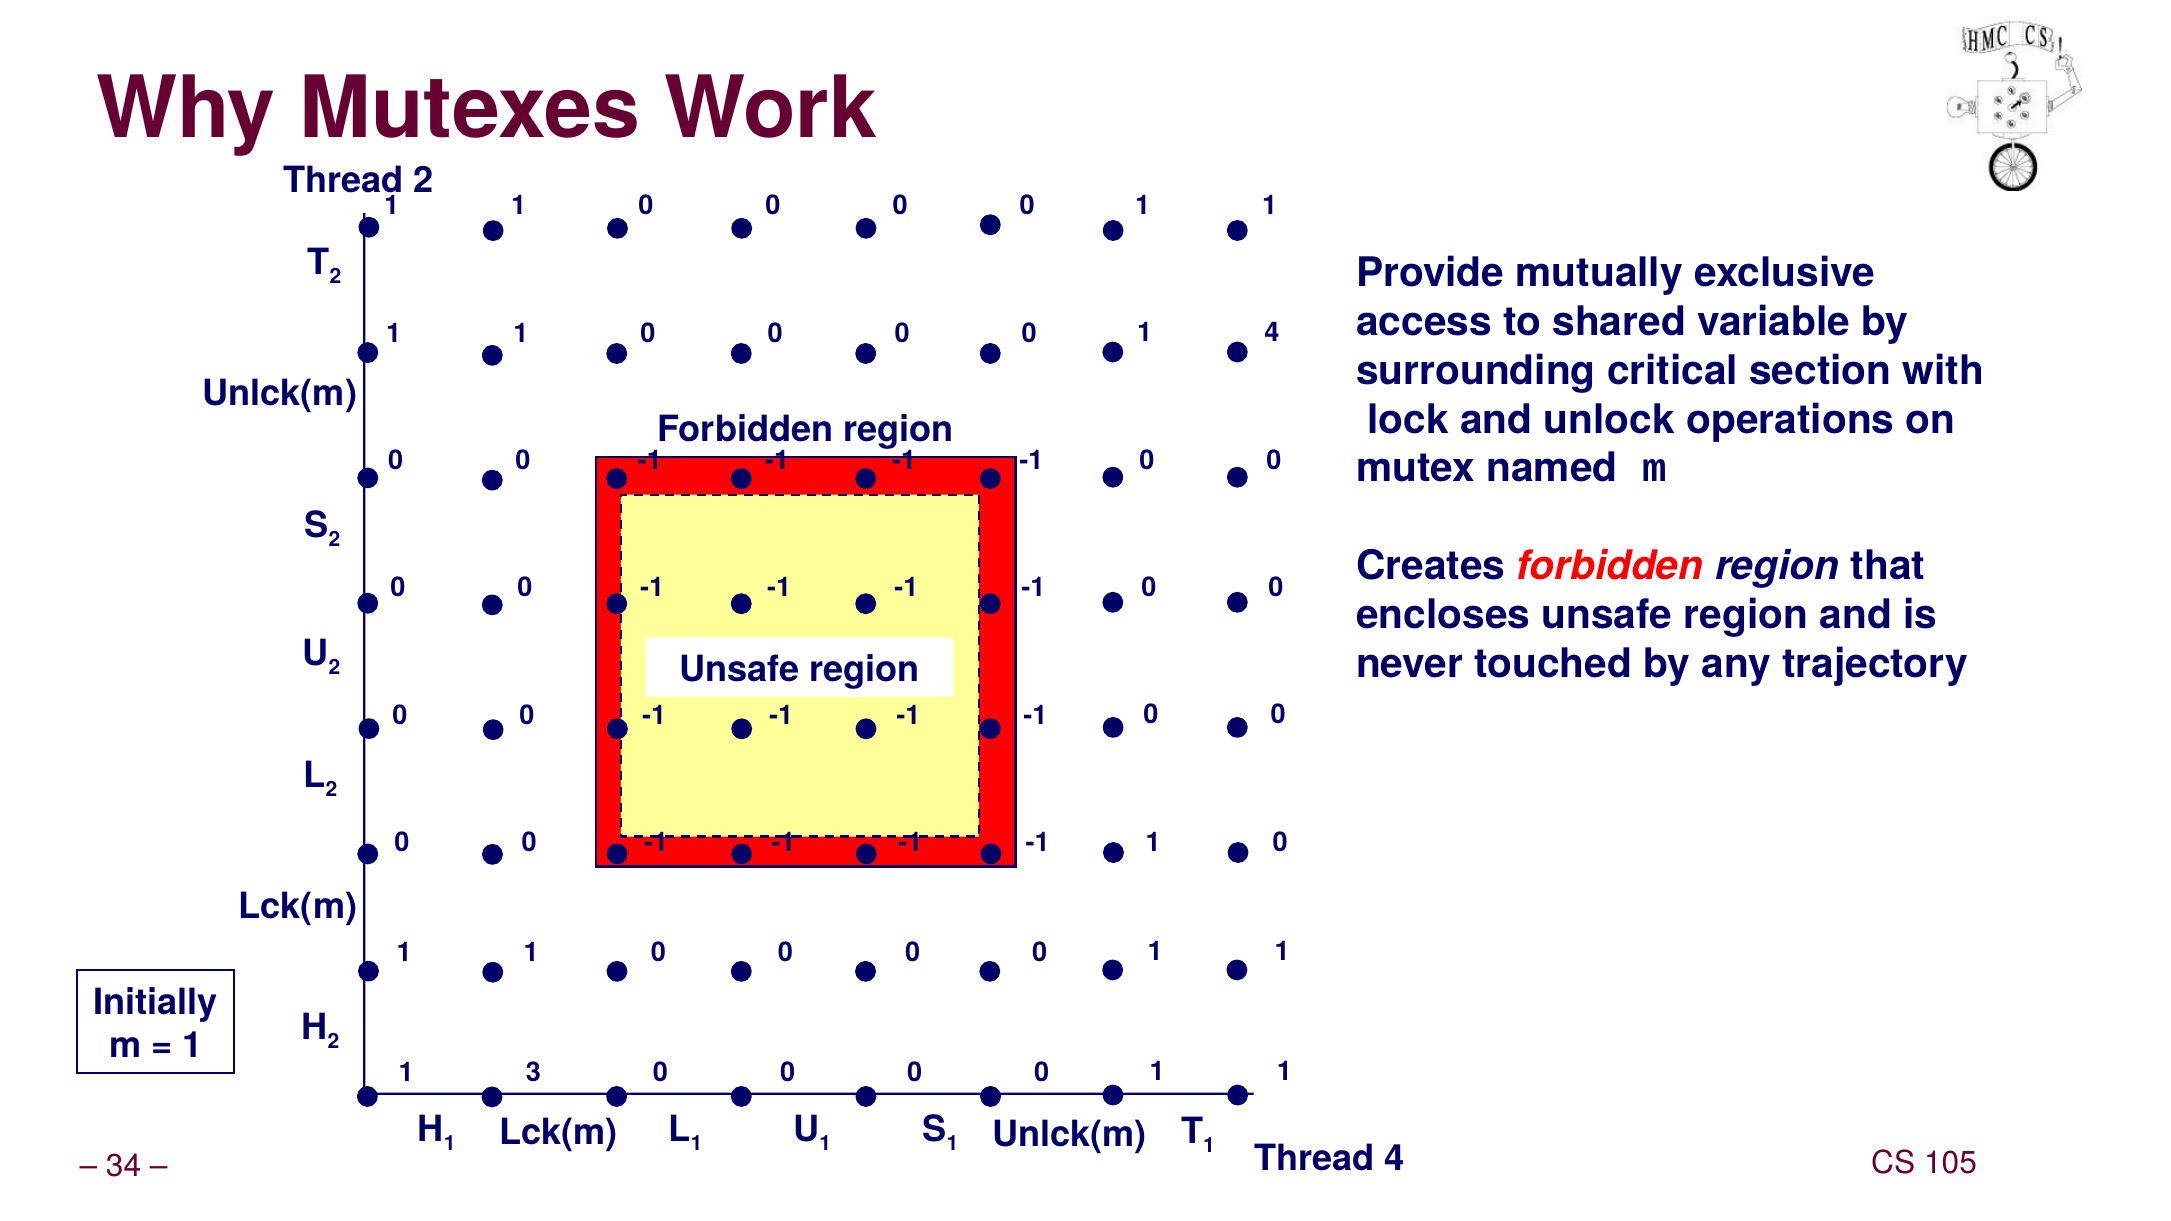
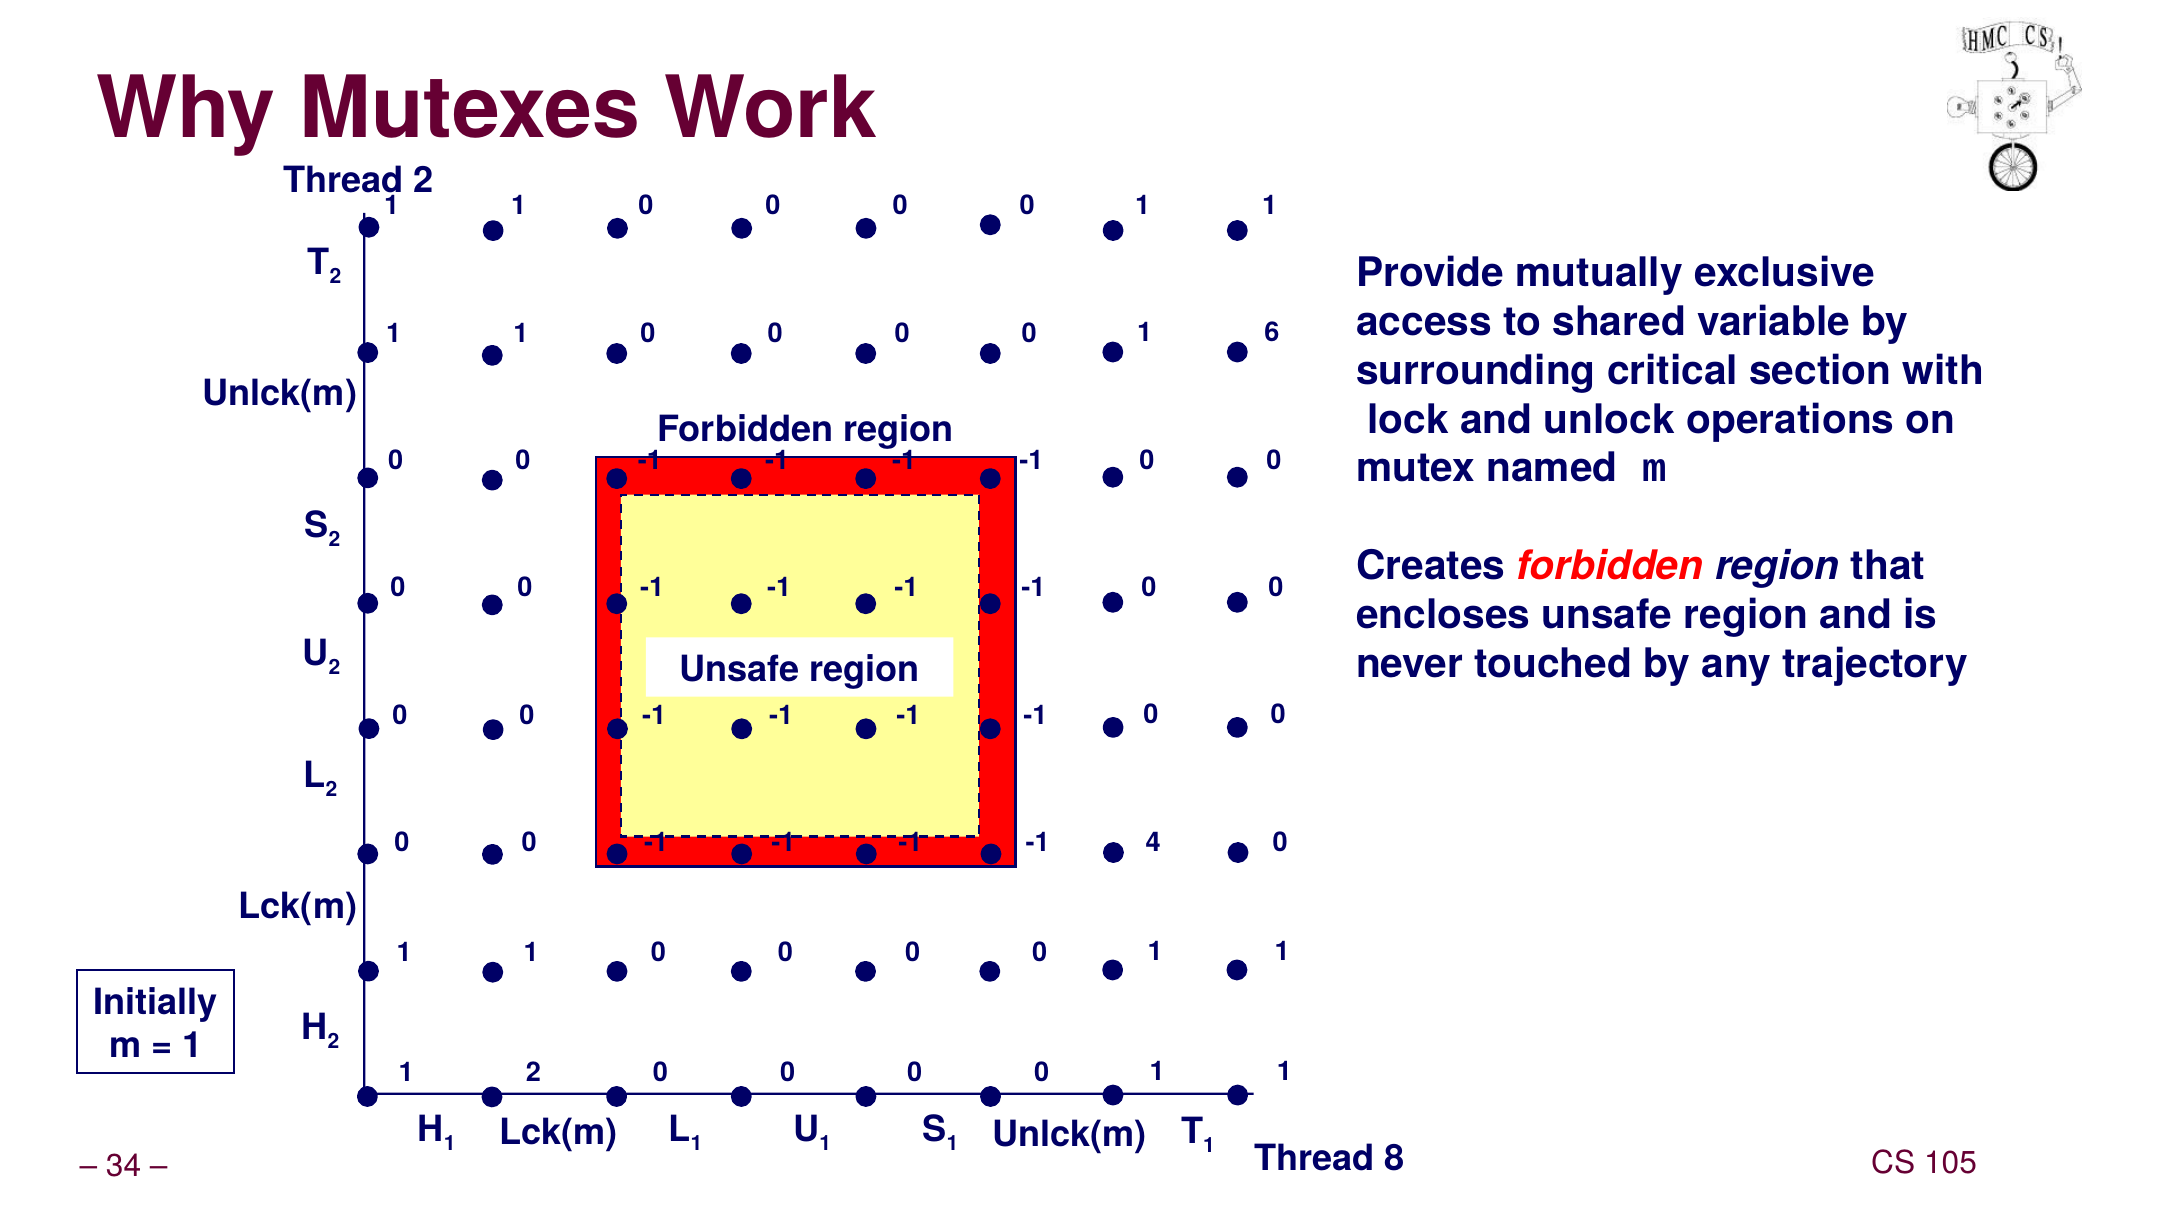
1 4: 4 -> 6 (1272, 333)
-1 1: 1 -> 4 (1153, 842)
1 3: 3 -> 2 (533, 1072)
Thread 4: 4 -> 8 (1395, 1159)
